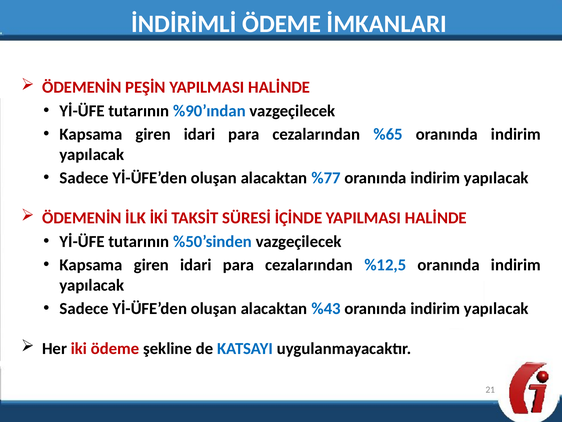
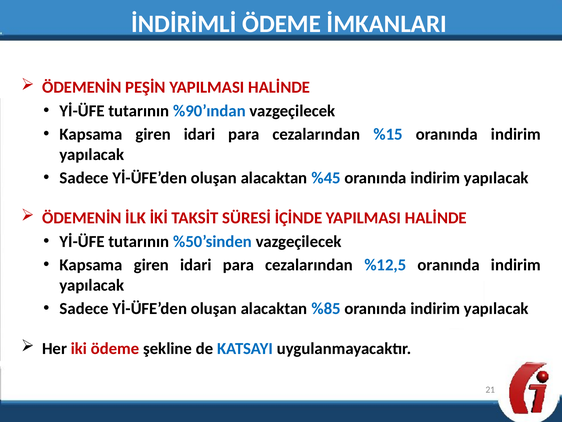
%65: %65 -> %15 (388, 134)
%77: %77 -> %45 (326, 178)
%43: %43 -> %85 (326, 308)
